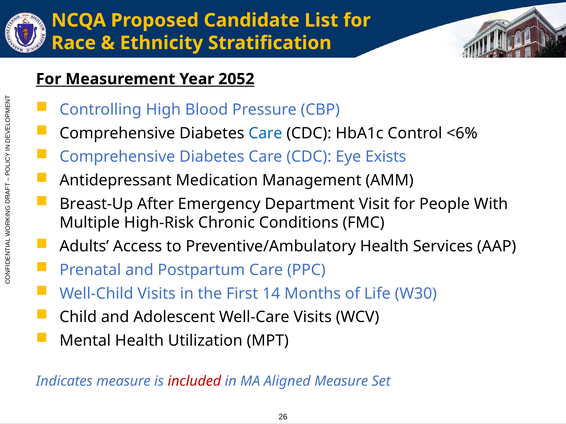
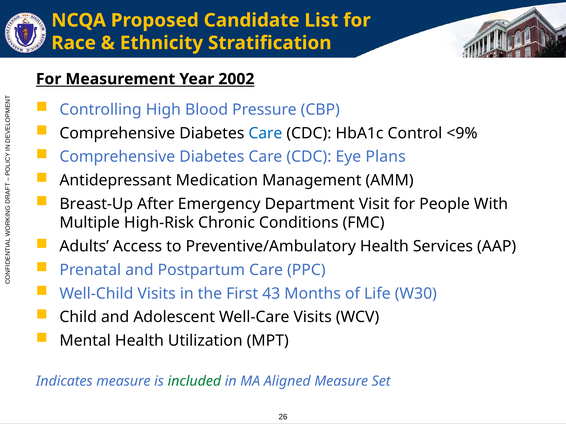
2052: 2052 -> 2002 (236, 79)
<6%: <6% -> <9% (462, 133)
Exists: Exists -> Plans (386, 157)
14: 14 -> 43 (271, 294)
included colour: red -> green (194, 382)
